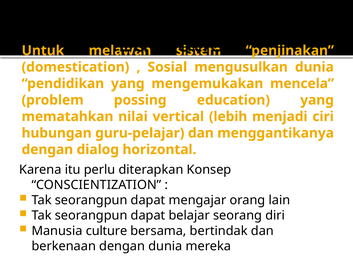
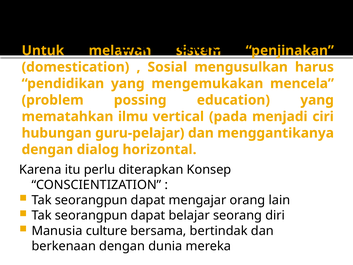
mengusulkan dunia: dunia -> harus (314, 67)
nilai: nilai -> ilmu (133, 116)
lebih: lebih -> pada (228, 116)
